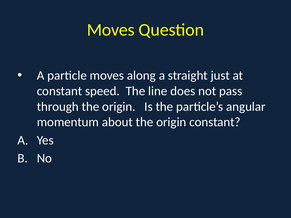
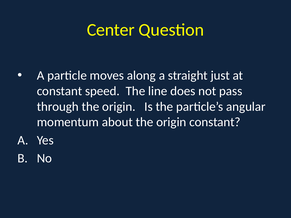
Moves: Moves -> Center (111, 30)
